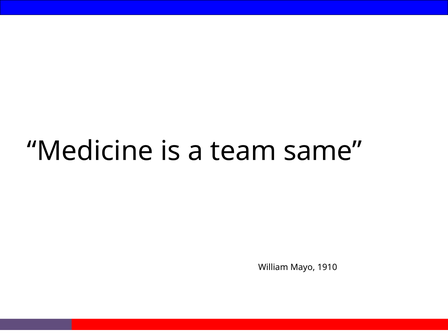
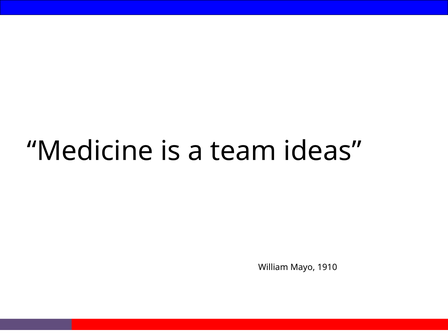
same: same -> ideas (323, 151)
